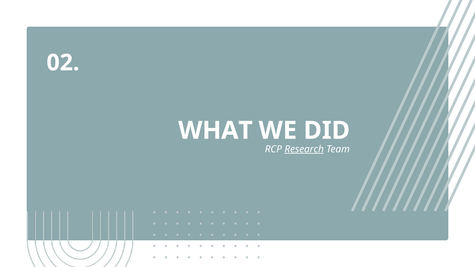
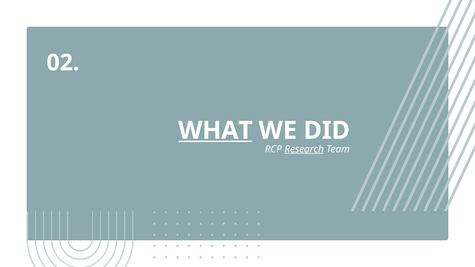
WHAT underline: none -> present (215, 131)
